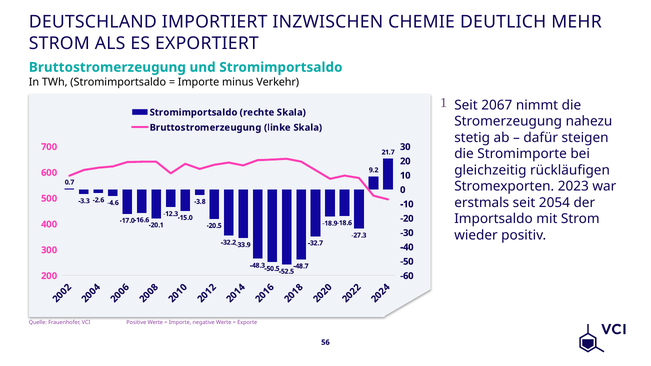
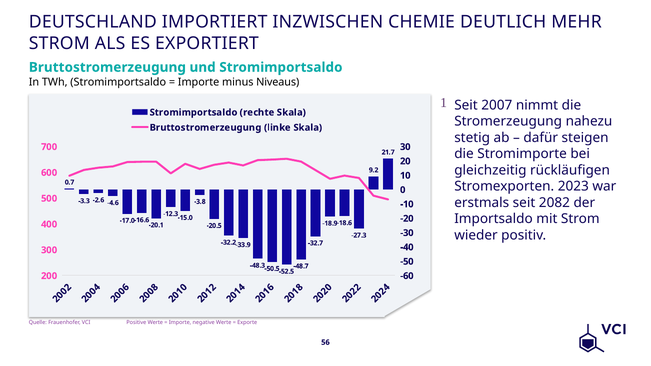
Verkehr: Verkehr -> Niveaus (278, 82)
2067: 2067 -> 2007 (497, 105)
2054: 2054 -> 2082 (554, 203)
